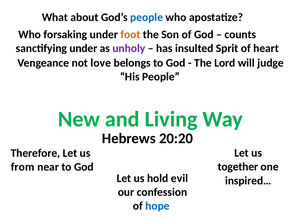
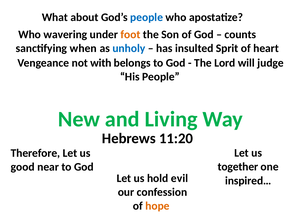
forsaking: forsaking -> wavering (65, 34)
sanctifying under: under -> when (83, 48)
unholy colour: purple -> blue (129, 48)
love: love -> with (101, 63)
20:20: 20:20 -> 11:20 (176, 138)
from: from -> good (23, 166)
hope colour: blue -> orange (157, 205)
